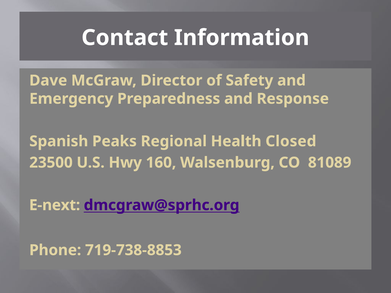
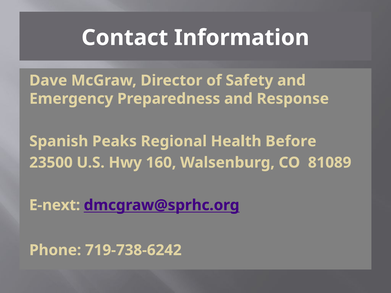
Closed: Closed -> Before (291, 141)
719-738-8853: 719-738-8853 -> 719-738-6242 (133, 250)
